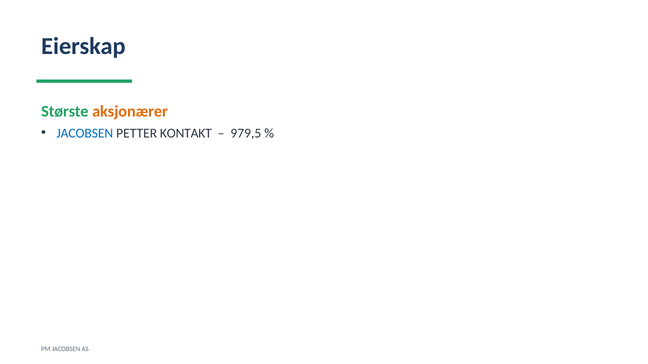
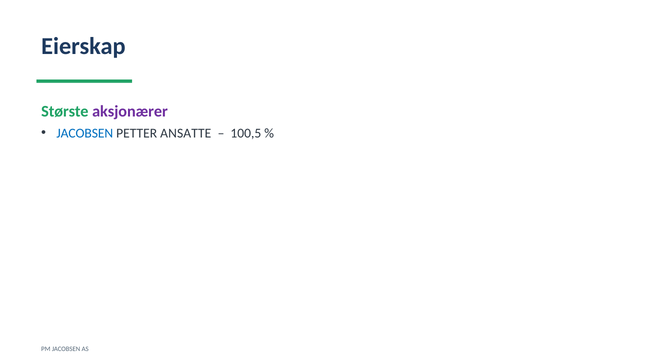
aksjonærer colour: orange -> purple (130, 112)
KONTAKT: KONTAKT -> ANSATTE (186, 133)
979,5: 979,5 -> 100,5 (246, 133)
